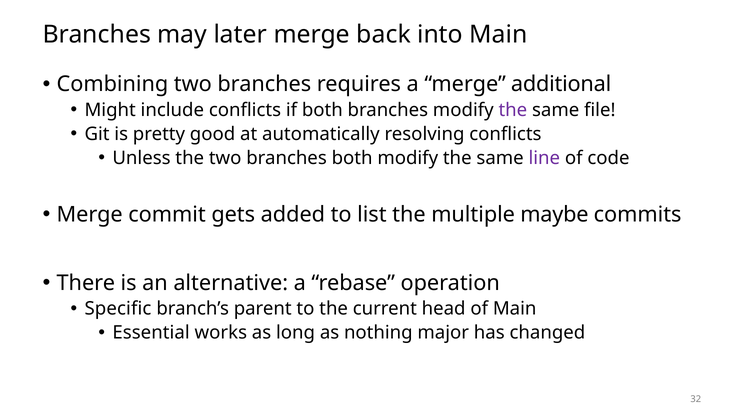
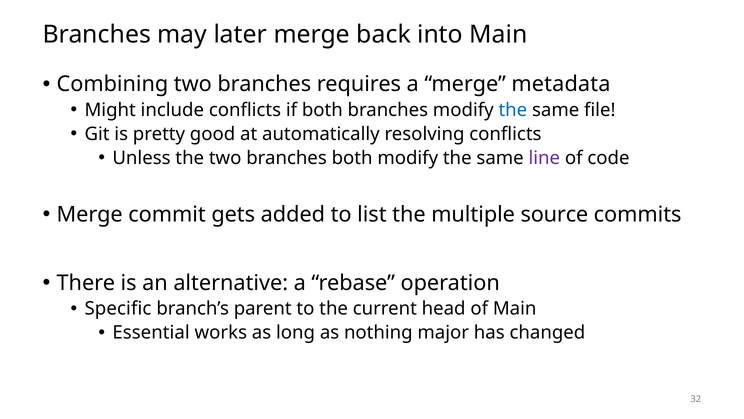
additional: additional -> metadata (561, 84)
the colour: purple -> blue (513, 110)
maybe: maybe -> source (554, 214)
